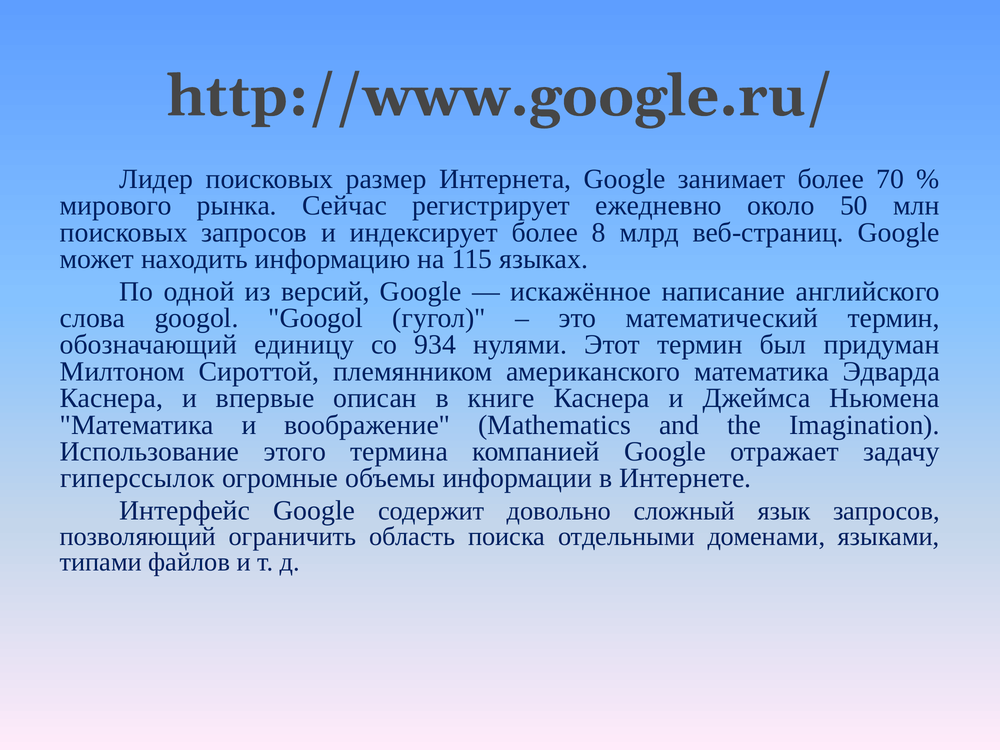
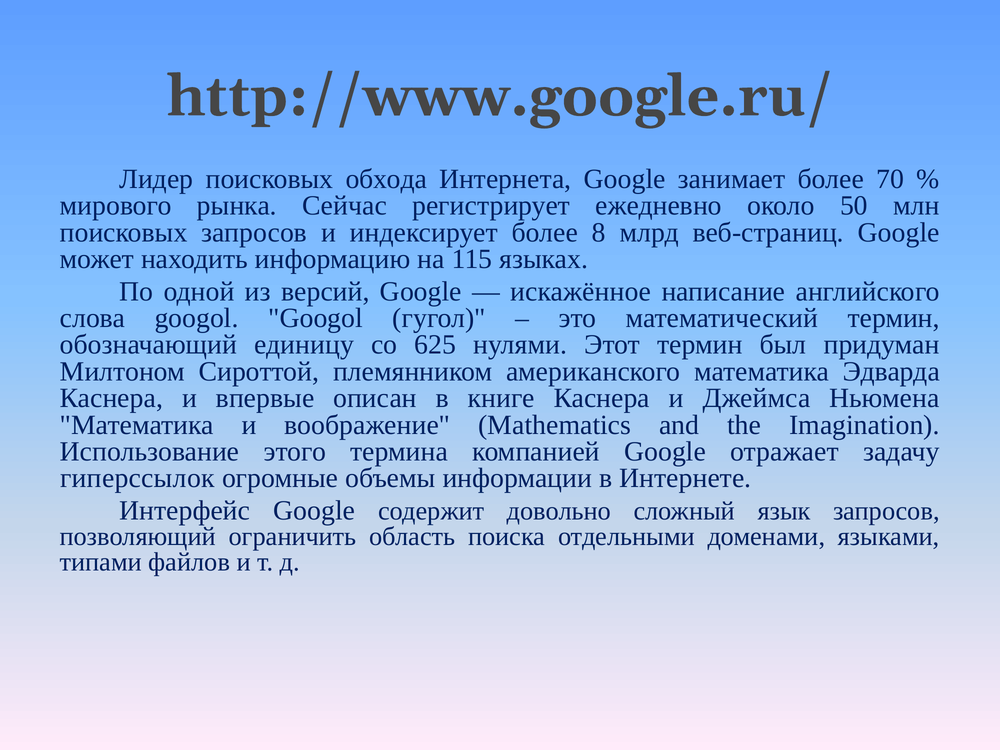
размер: размер -> обхода (386, 179)
934: 934 -> 625 (435, 345)
